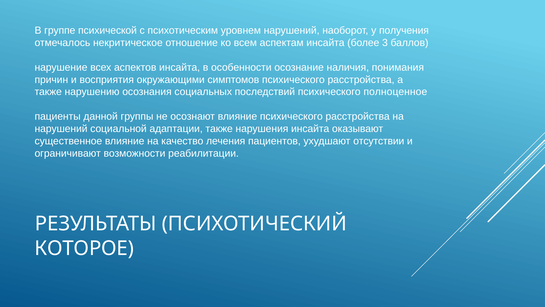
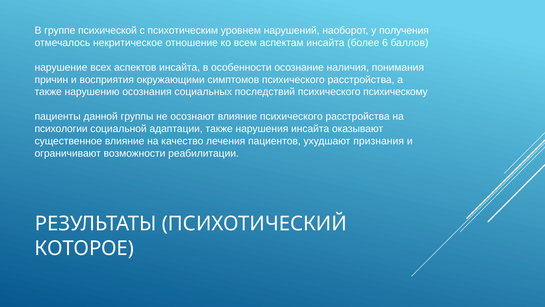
3: 3 -> 6 (385, 43)
полноценное: полноценное -> психическому (395, 92)
нарушений: нарушений -> психологии (61, 129)
отсутствии: отсутствии -> признания (379, 141)
